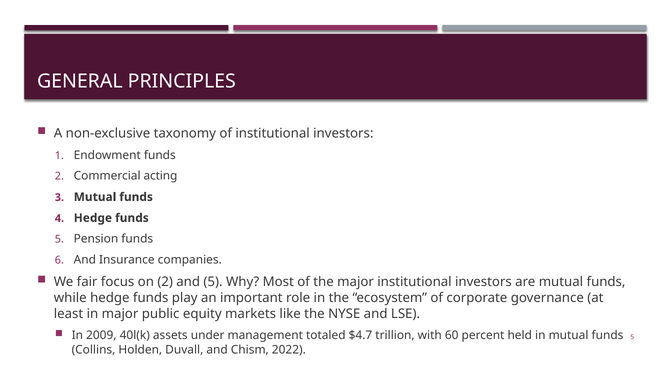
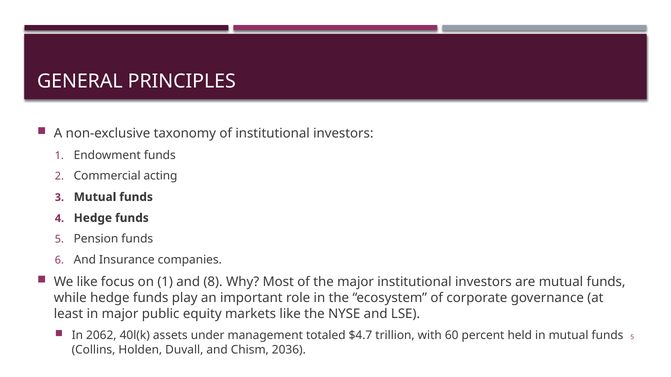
We fair: fair -> like (87, 282)
on 2: 2 -> 1 (165, 282)
and 5: 5 -> 8 (213, 282)
2009: 2009 -> 2062 (101, 336)
2022: 2022 -> 2036 (289, 350)
